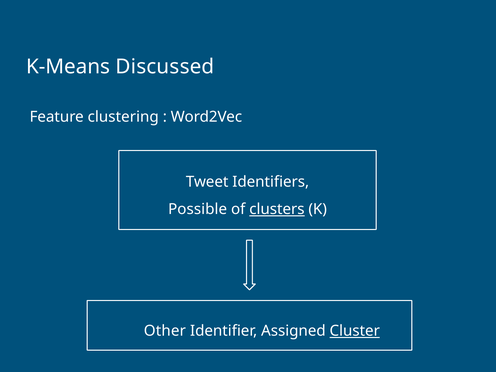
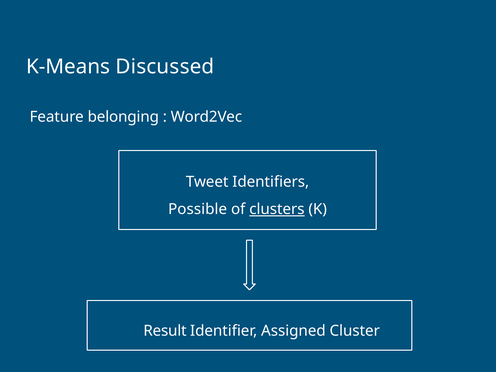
clustering: clustering -> belonging (123, 117)
Other: Other -> Result (165, 331)
Cluster underline: present -> none (355, 331)
